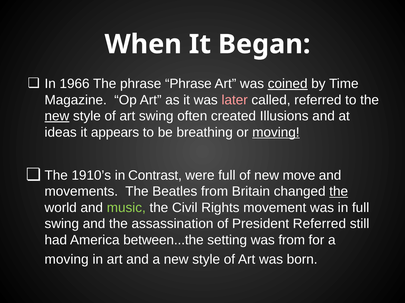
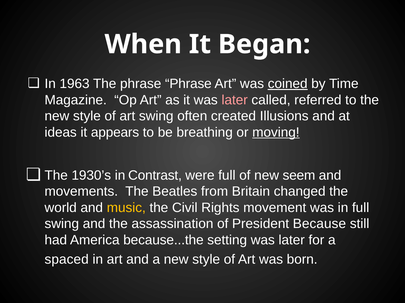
1966: 1966 -> 1963 (75, 84)
new underline: present -> none (57, 116)
1910’s: 1910’s -> 1930’s (91, 176)
move: move -> seem (299, 176)
the underline: present -> none (339, 192)
music colour: light green -> yellow (126, 208)
President Referred: Referred -> Because (319, 224)
between...the: between...the -> because...the (163, 241)
setting was from: from -> later (292, 241)
moving: moving -> spaced (67, 260)
